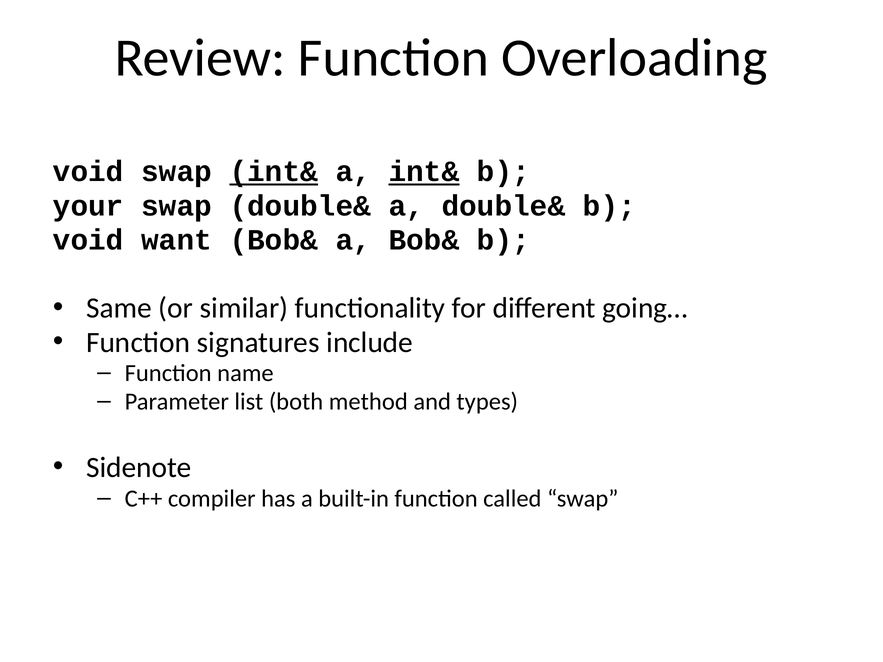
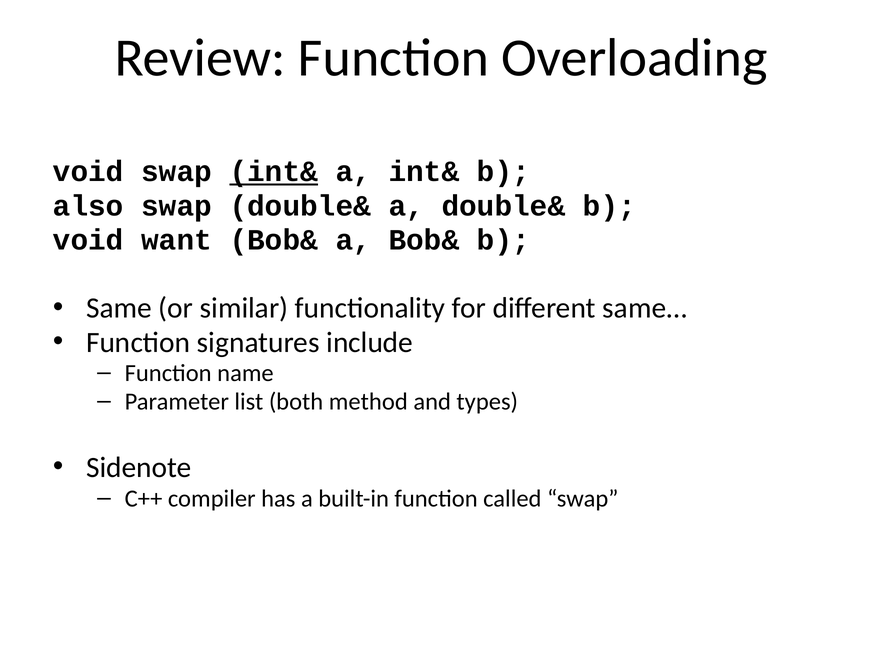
int& underline: present -> none (424, 172)
your: your -> also (88, 206)
going…: going… -> same… (645, 308)
